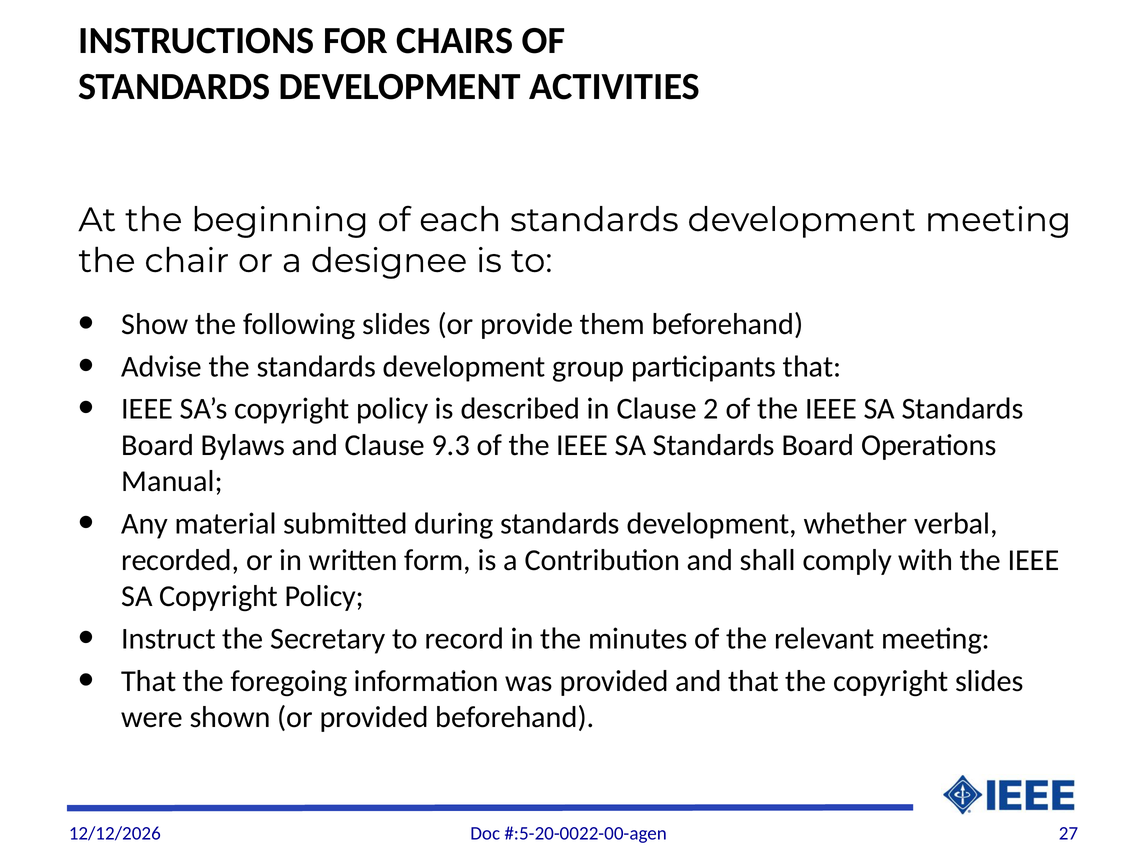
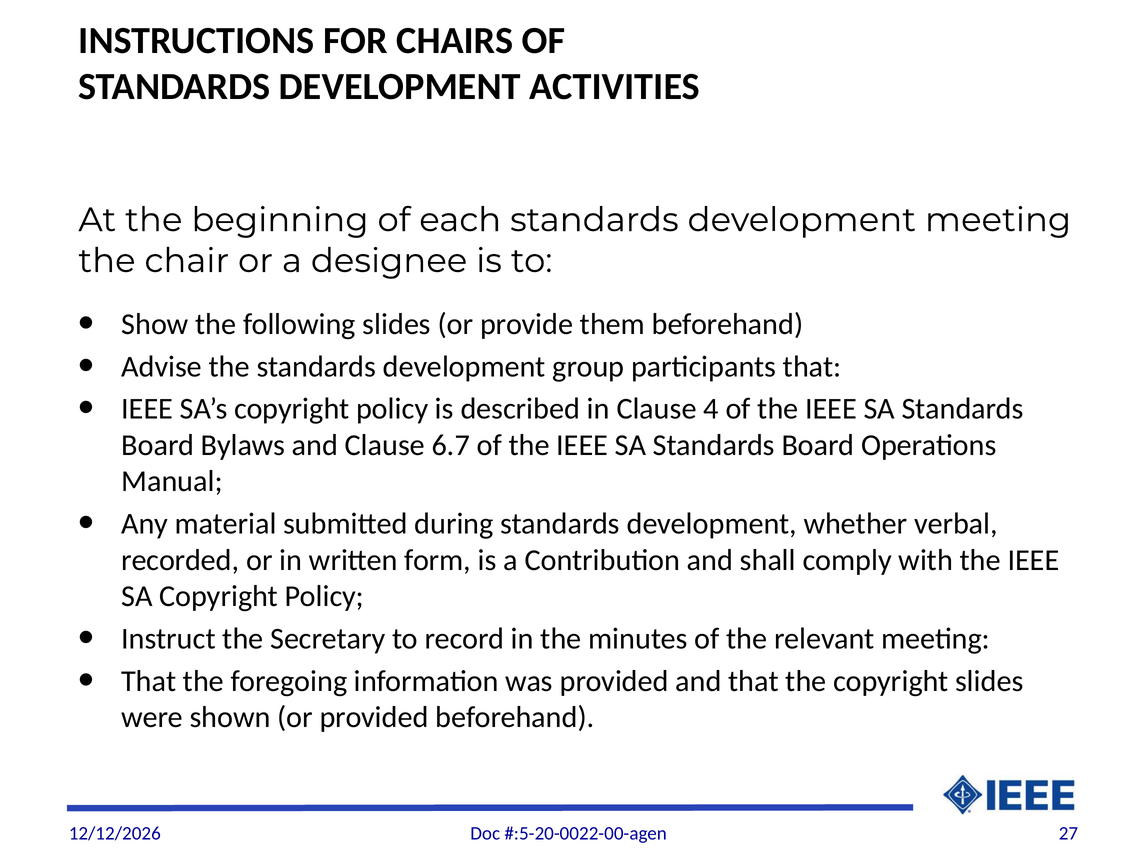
2: 2 -> 4 (711, 409)
9.3: 9.3 -> 6.7 (451, 445)
